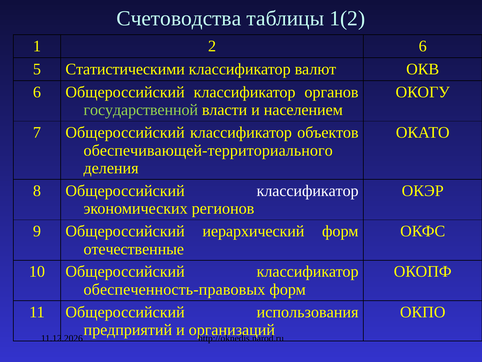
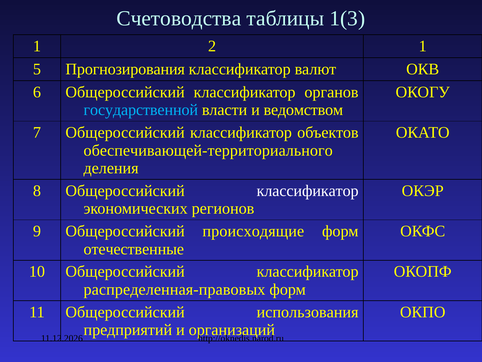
1(2: 1(2 -> 1(3 (347, 19)
2 6: 6 -> 1 (423, 46)
Статистическими: Статистическими -> Прогнозирования (125, 69)
государственной colour: light green -> light blue (141, 110)
населением: населением -> ведомством (303, 110)
иерархический: иерархический -> происходящие (253, 231)
обеспеченность-правовых: обеспеченность-правовых -> распределенная-правовых (174, 289)
